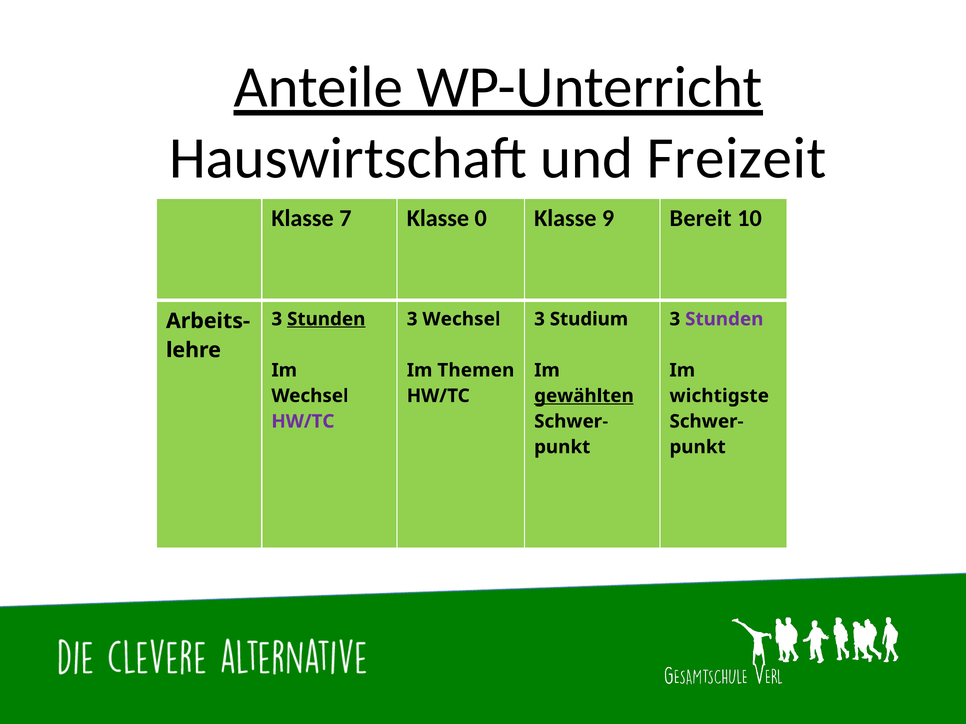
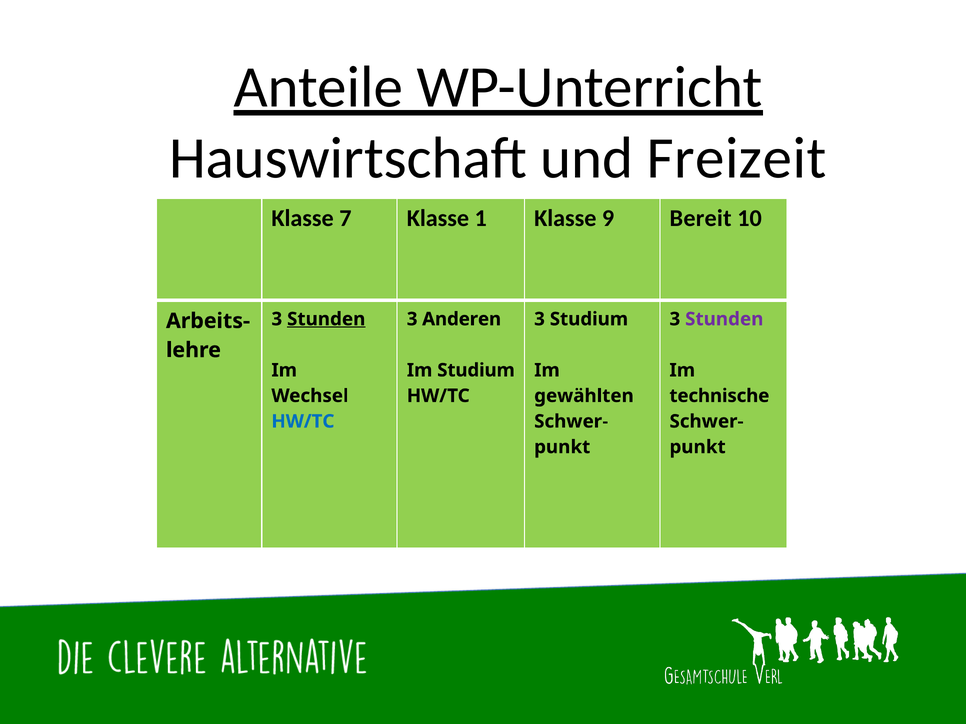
0: 0 -> 1 (481, 218)
3 Wechsel: Wechsel -> Anderen (462, 319)
Im Themen: Themen -> Studium (476, 371)
gewählten underline: present -> none (584, 396)
wichtigste: wichtigste -> technische (719, 396)
HW/TC colour: purple -> blue (303, 422)
